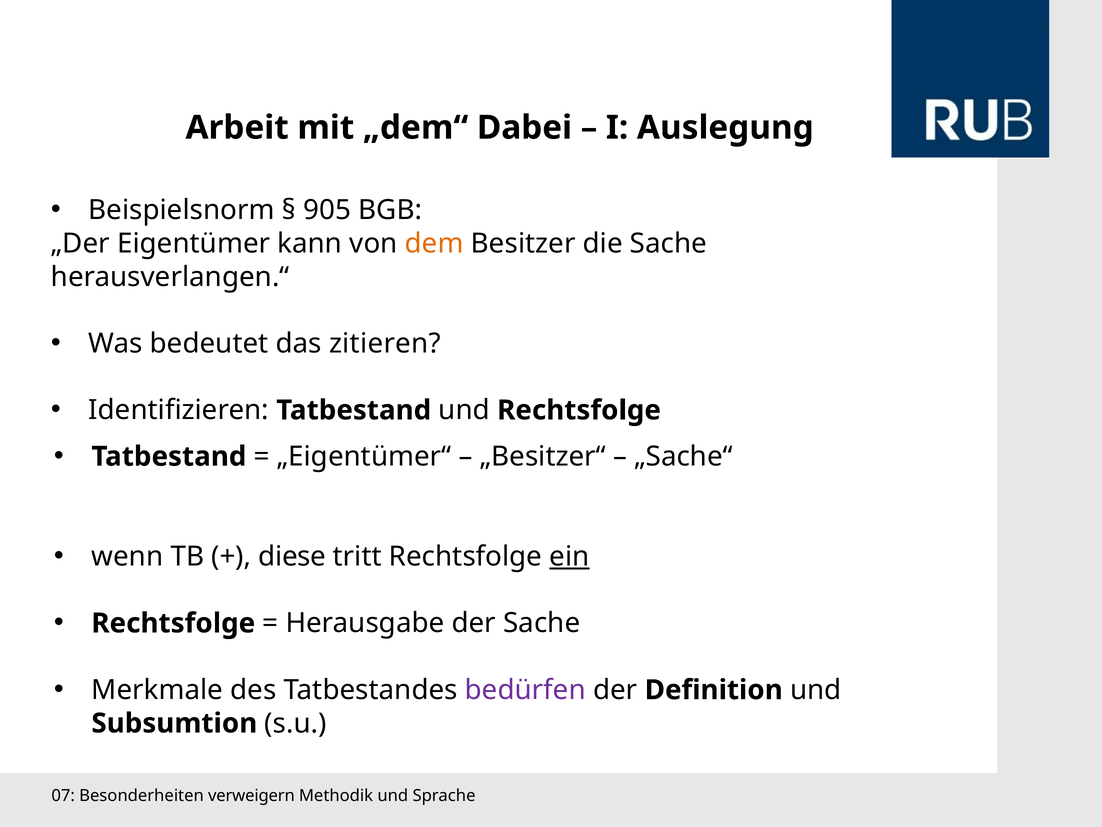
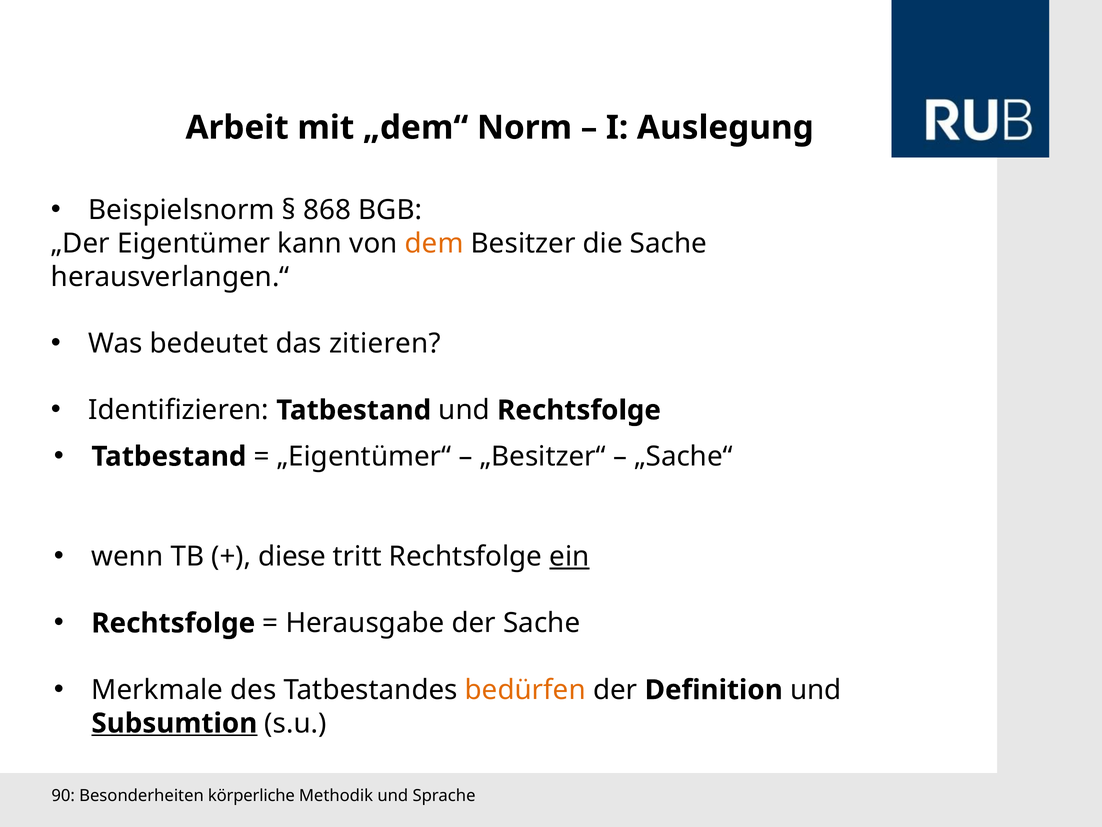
Dabei: Dabei -> Norm (524, 128)
905: 905 -> 868 (327, 210)
bedürfen colour: purple -> orange (525, 690)
Subsumtion underline: none -> present (174, 723)
07: 07 -> 90 (63, 795)
verweigern: verweigern -> körperliche (251, 795)
